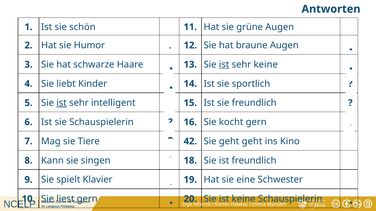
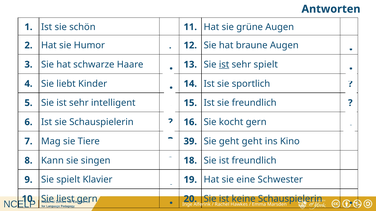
sehr keine: keine -> spielt (266, 65)
ist underline: present -> none (62, 103)
42: 42 -> 39 (190, 142)
